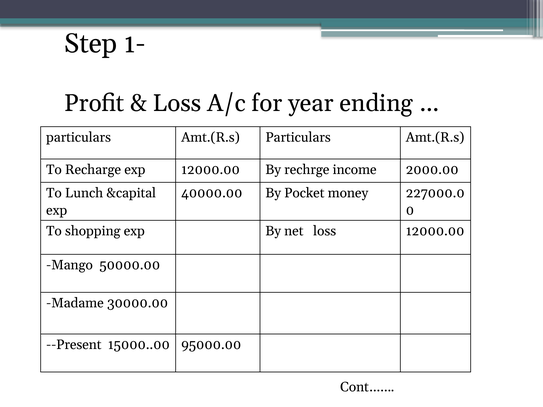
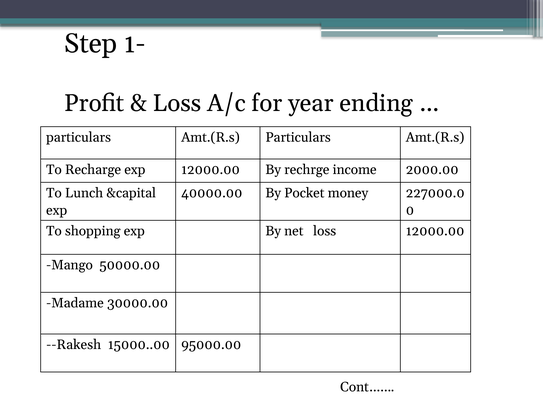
--Present: --Present -> --Rakesh (74, 345)
